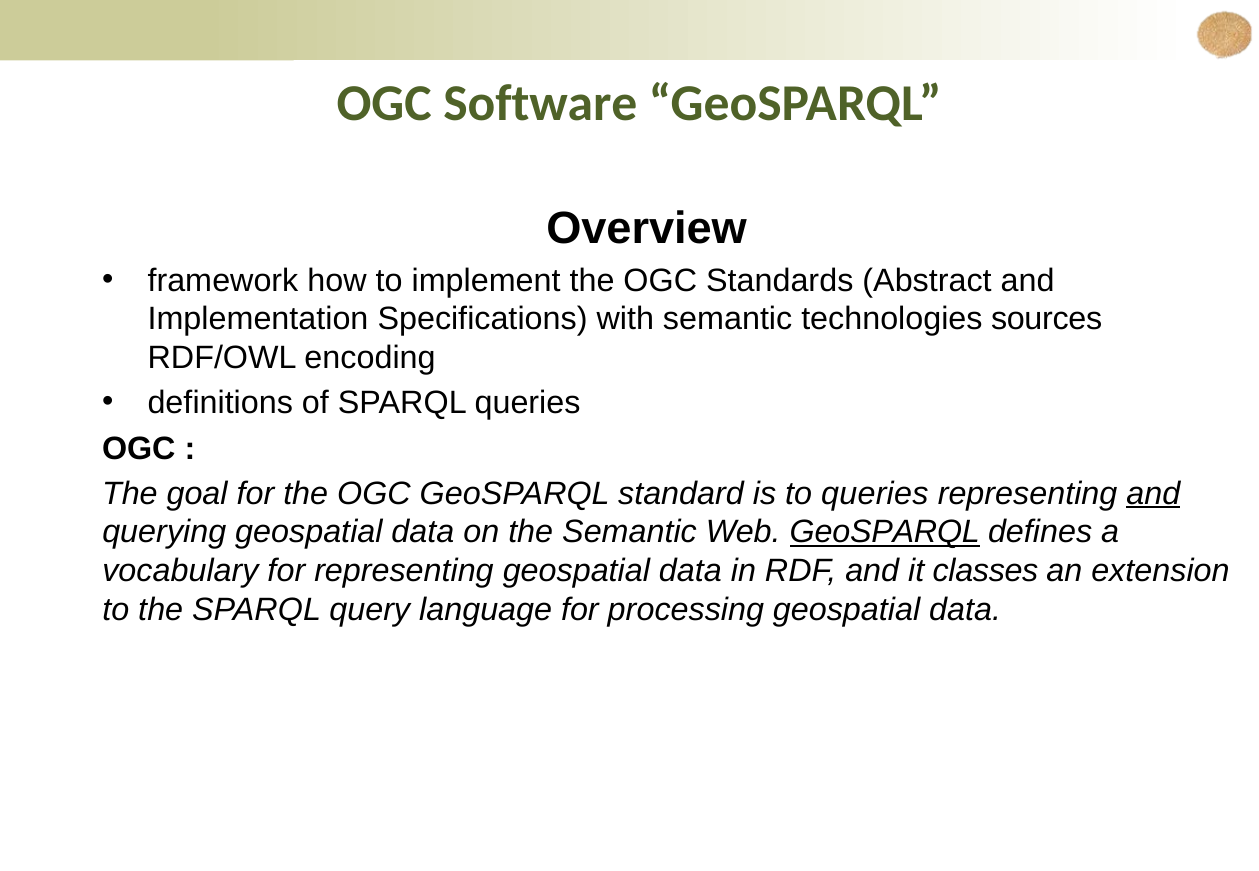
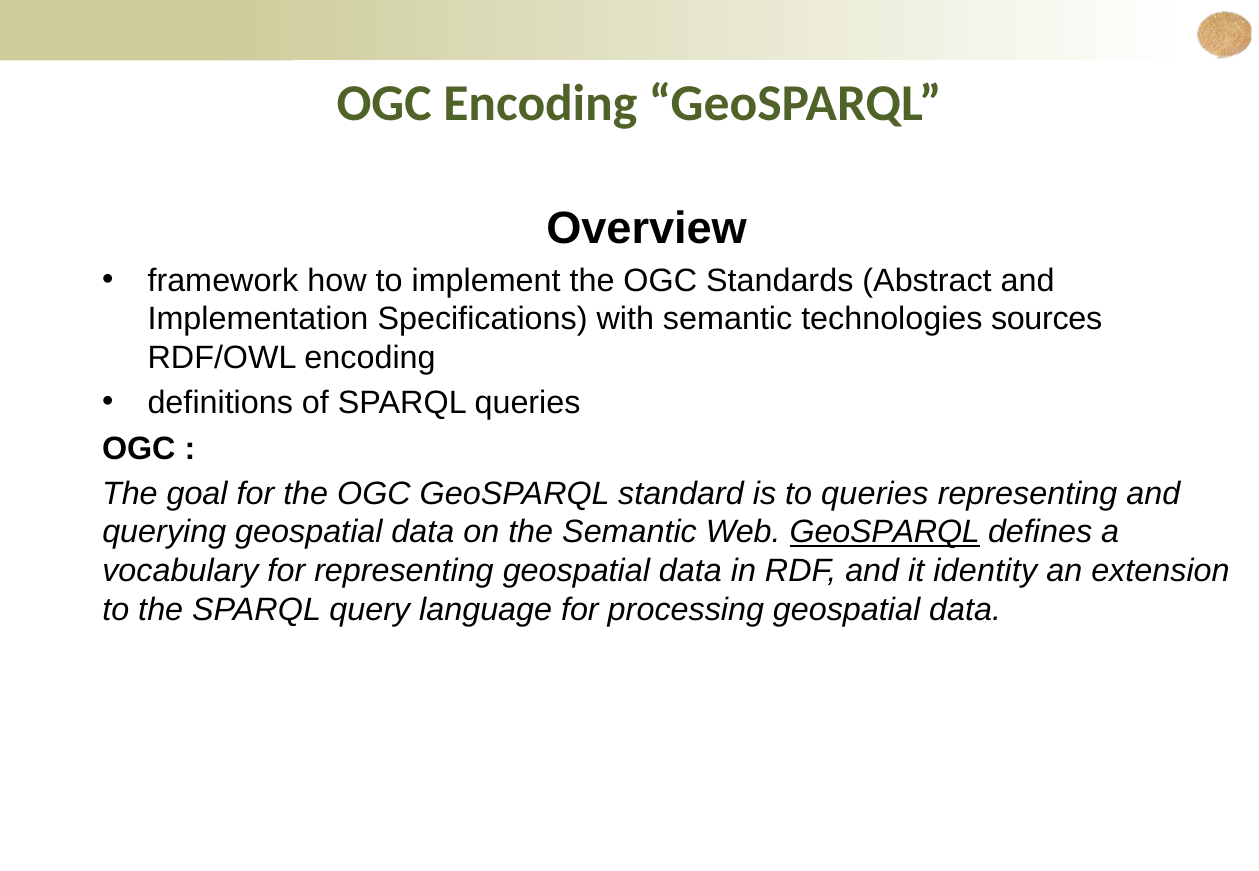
OGC Software: Software -> Encoding (540, 104)
and underline: present -> none (1153, 494)
classes: classes -> identity (985, 571)
